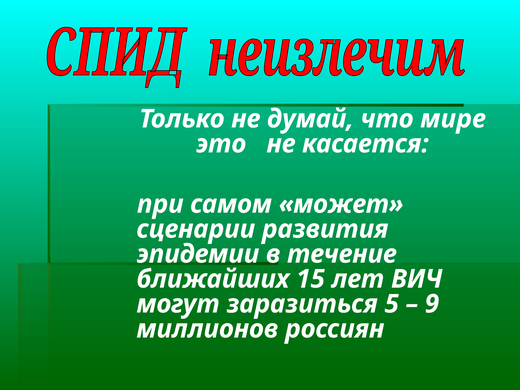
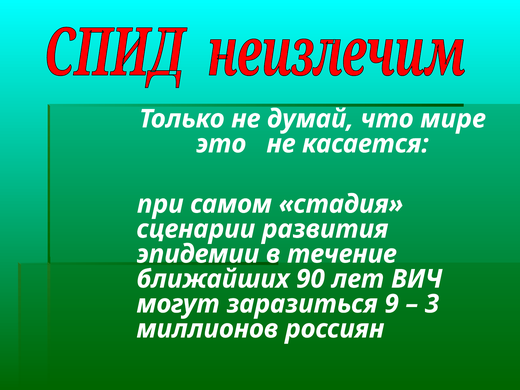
может: может -> стадия (341, 204)
15: 15 -> 90 (310, 279)
5: 5 -> 9 (392, 304)
9: 9 -> 3 (432, 304)
